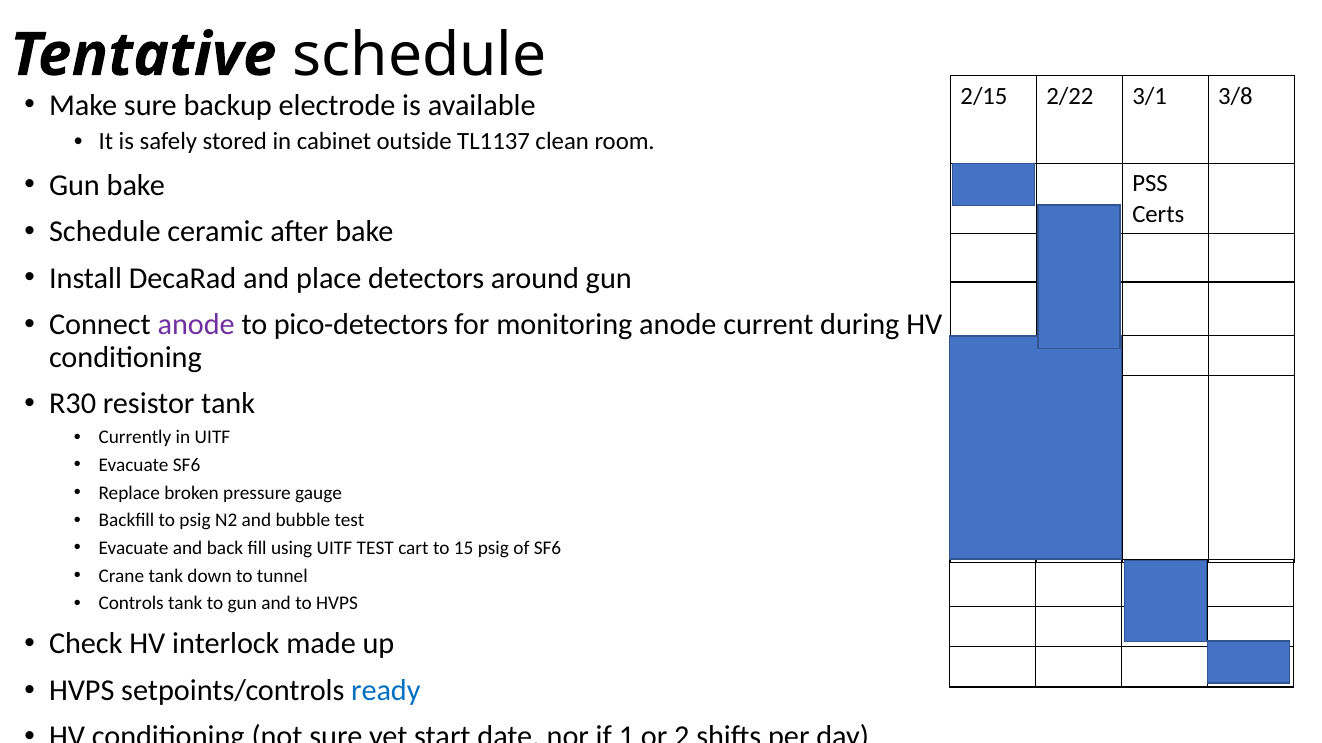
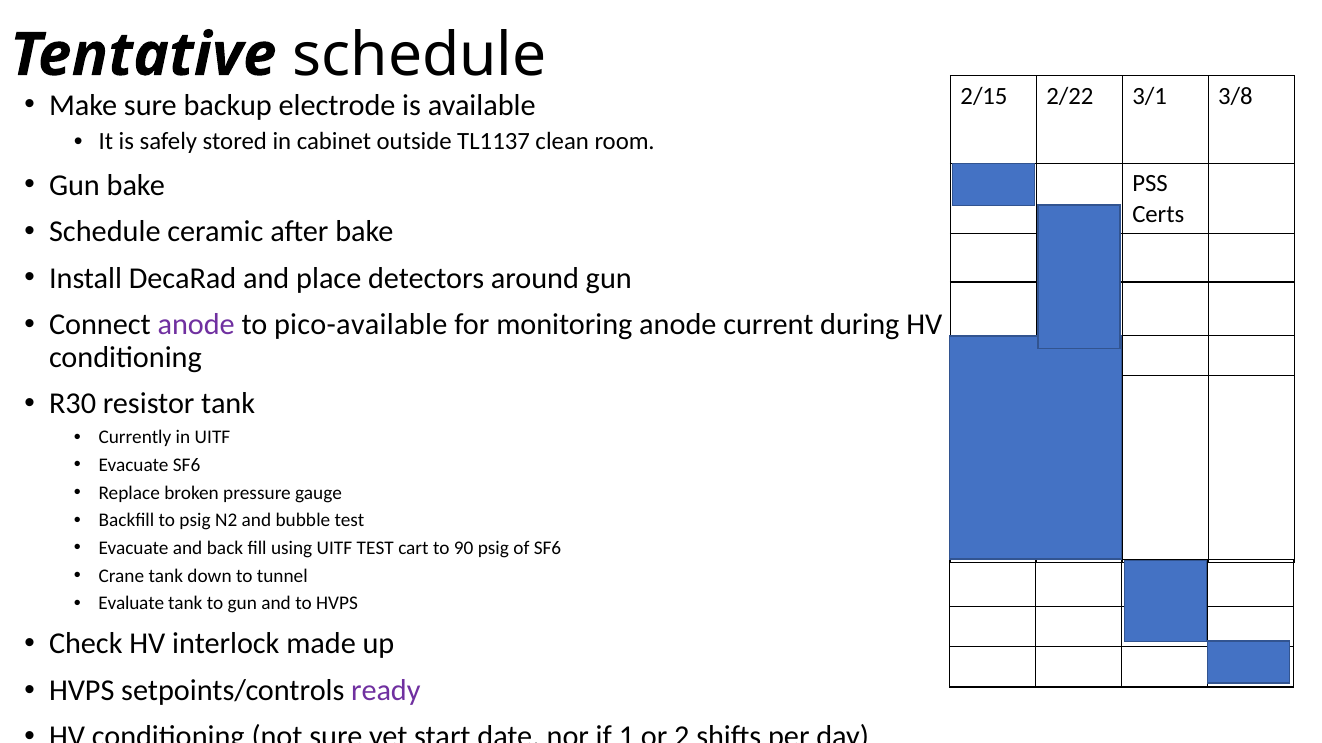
pico-detectors: pico-detectors -> pico-available (361, 325)
15: 15 -> 90 (464, 549)
Controls: Controls -> Evaluate (131, 604)
ready colour: blue -> purple (386, 691)
